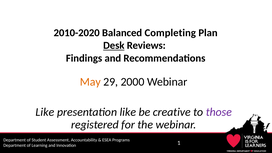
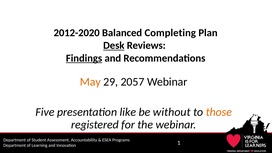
2010-2020: 2010-2020 -> 2012-2020 (77, 33)
Findings underline: none -> present (84, 58)
2000: 2000 -> 2057 (133, 82)
Like: Like -> Five (45, 112)
creative: creative -> without (172, 112)
those colour: purple -> orange (219, 112)
